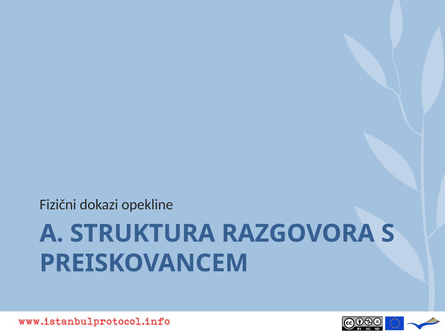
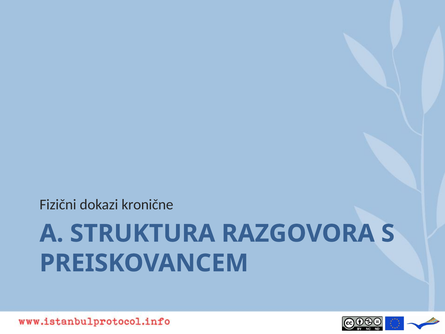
opekline: opekline -> kronične (147, 204)
